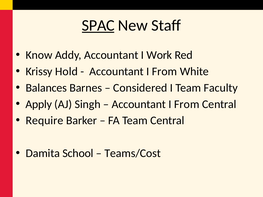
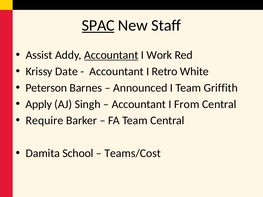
Know: Know -> Assist (39, 55)
Accountant underline: none -> present (111, 55)
Hold: Hold -> Date (66, 72)
From: From -> Retro (165, 72)
Balances: Balances -> Peterson (46, 88)
Considered: Considered -> Announced (140, 88)
Faculty: Faculty -> Griffith (221, 88)
